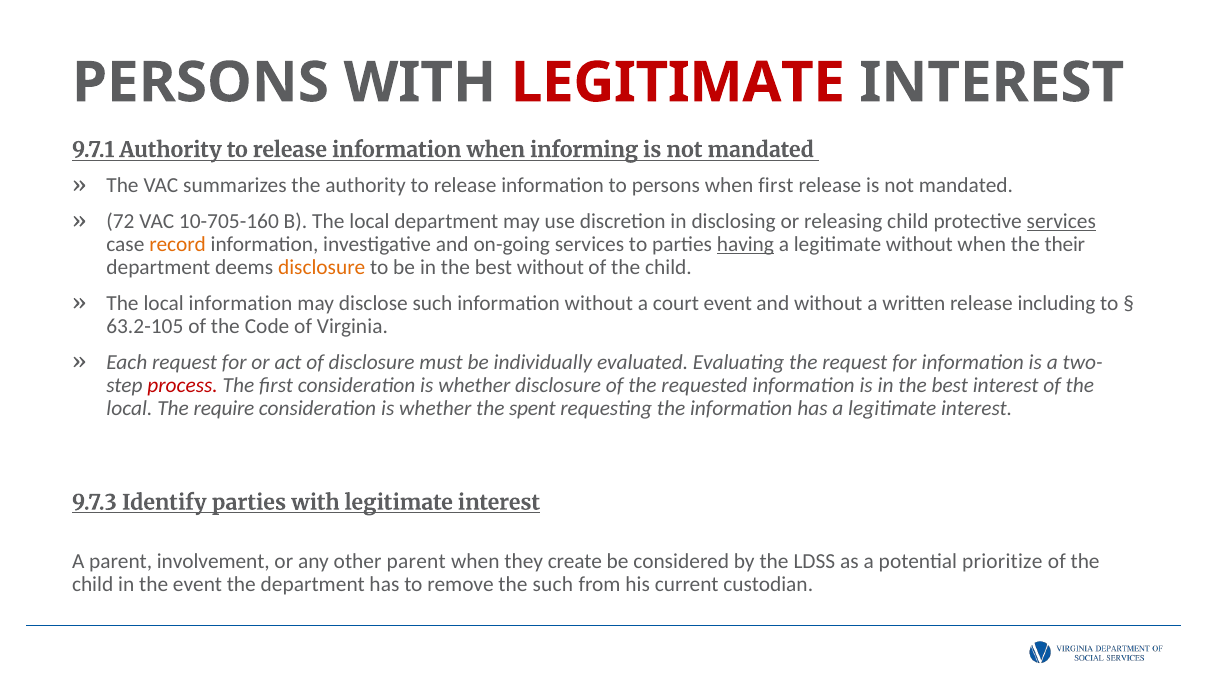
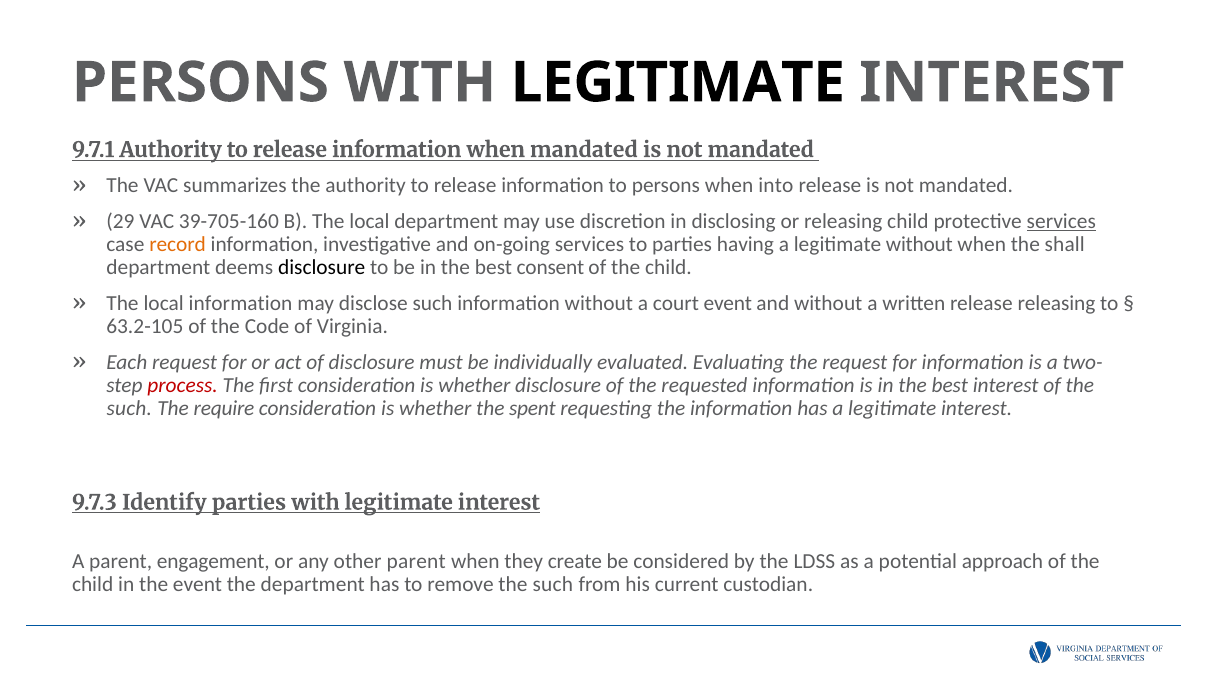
LEGITIMATE colour: red -> black (678, 83)
when informing: informing -> mandated (584, 150)
when first: first -> into (776, 186)
72: 72 -> 29 (120, 221)
10-705-160: 10-705-160 -> 39-705-160 (229, 221)
having underline: present -> none (745, 244)
their: their -> shall (1065, 244)
disclosure colour: orange -> black (322, 267)
best without: without -> consent (550, 267)
release including: including -> releasing (1056, 303)
local: local -> such (129, 408)
involvement: involvement -> engagement (213, 561)
prioritize: prioritize -> approach (1002, 561)
